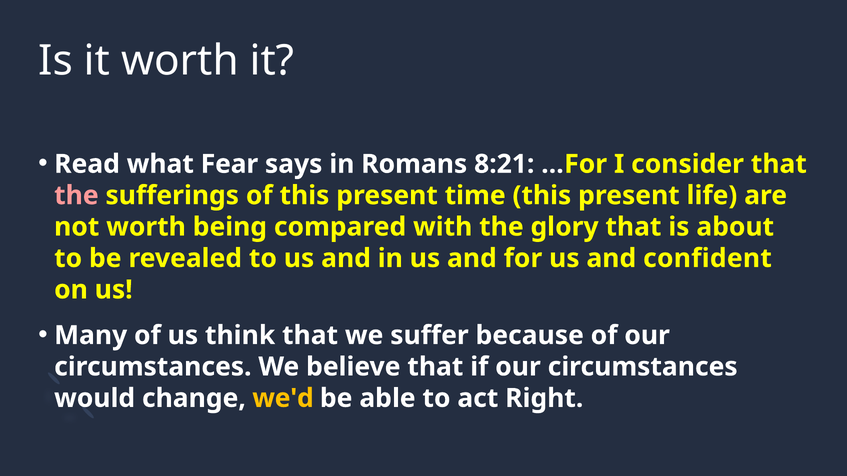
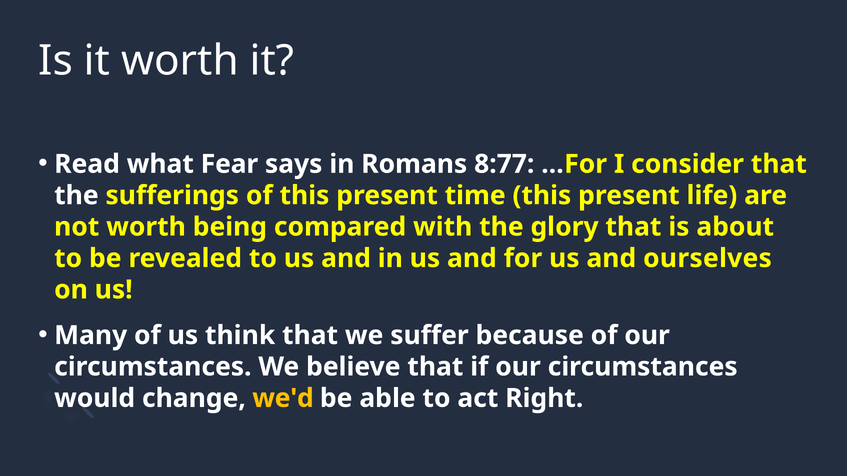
8:21: 8:21 -> 8:77 (504, 164)
the colour: pink -> white (76, 196)
confident: confident -> ourselves (707, 259)
